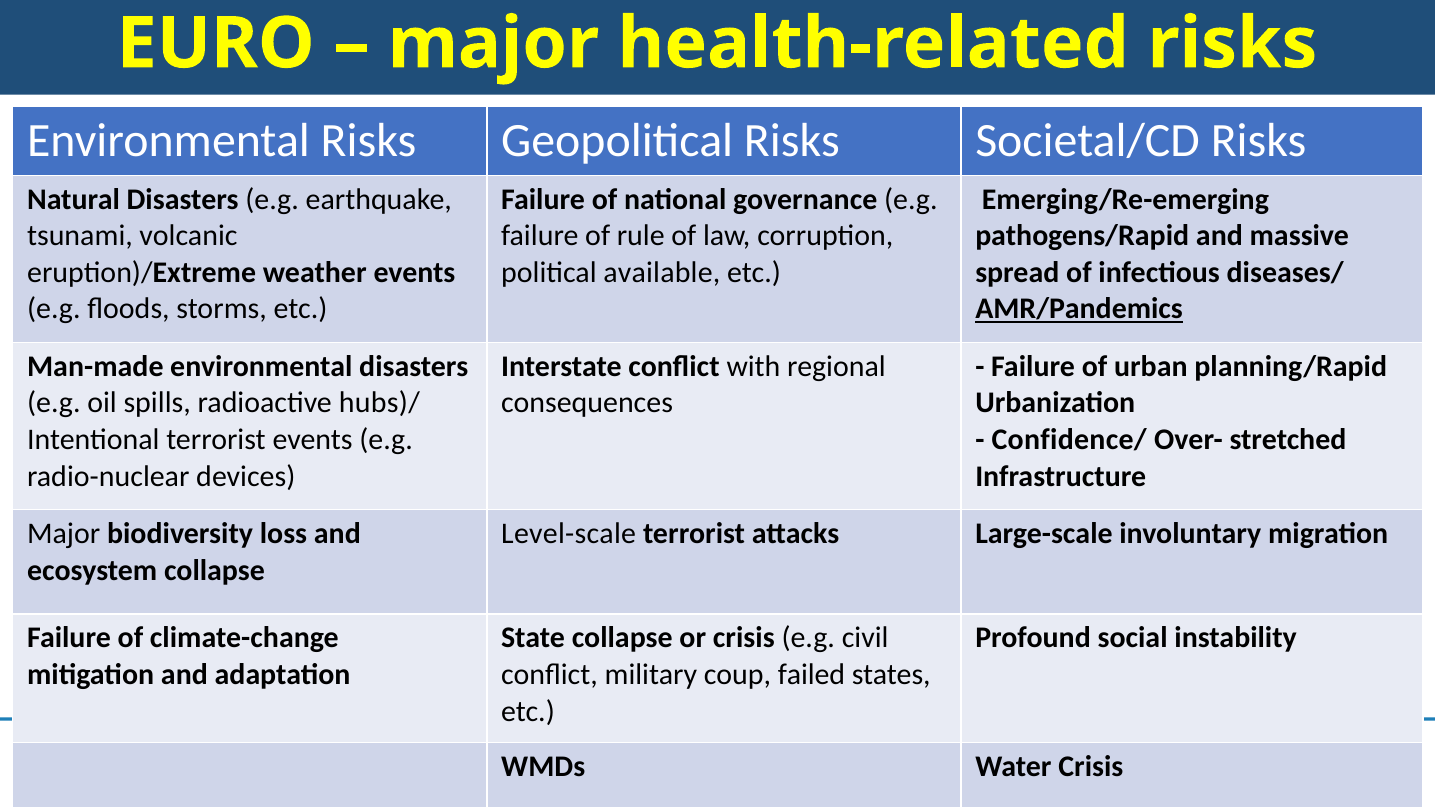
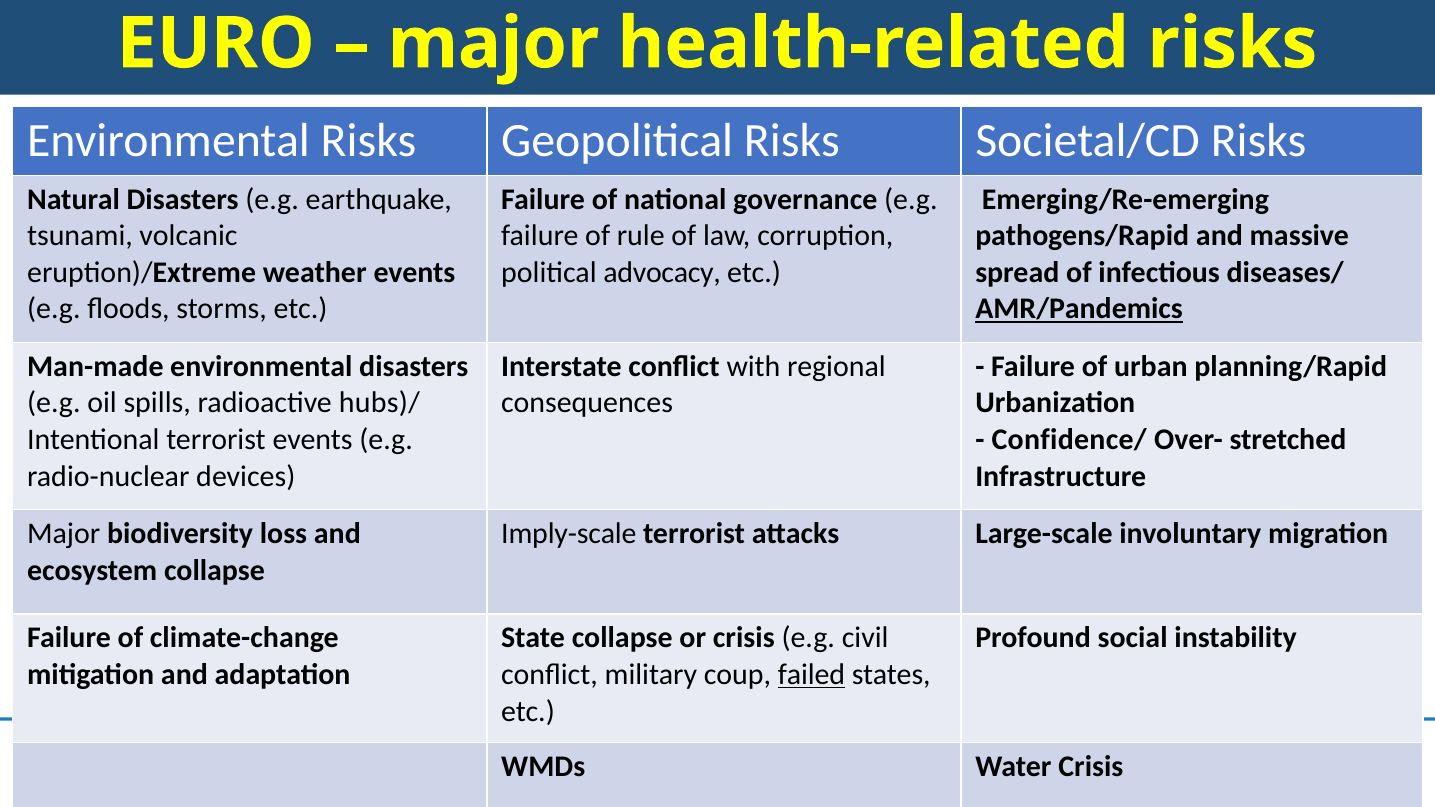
available: available -> advocacy (662, 273)
Level-scale: Level-scale -> Imply-scale (569, 534)
failed underline: none -> present (811, 675)
